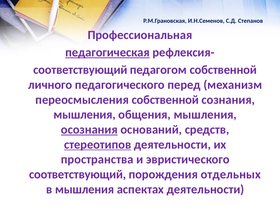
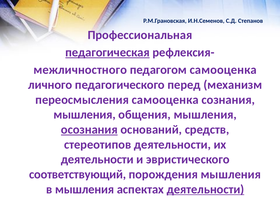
соответствующий: соответствующий -> межличностного (80, 70)
педагогом собственной: собственной -> самооценка (223, 70)
переосмысления собственной: собственной -> самооценка (165, 100)
стереотипов underline: present -> none (98, 145)
пространства: пространства -> деятельности (97, 159)
порождения отдельных: отдельных -> мышления (231, 174)
деятельности underline: none -> present (205, 189)
